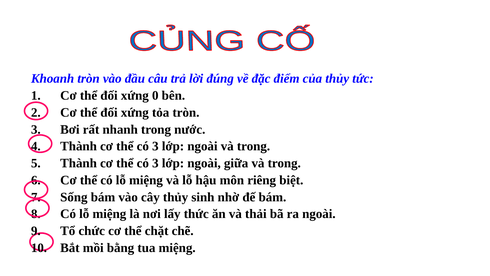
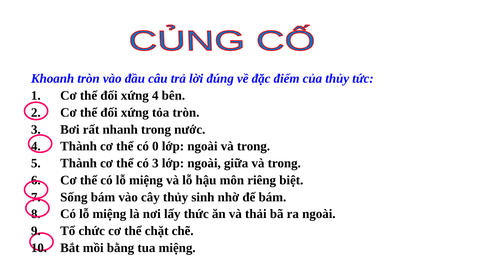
xứng 0: 0 -> 4 (155, 95)
3: 3 -> 0 (155, 146)
